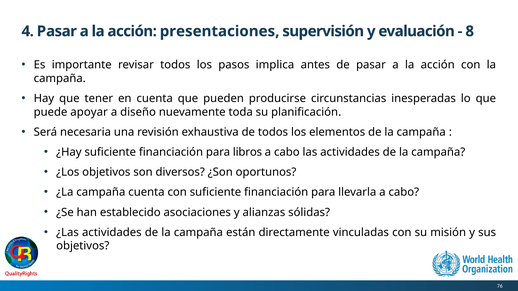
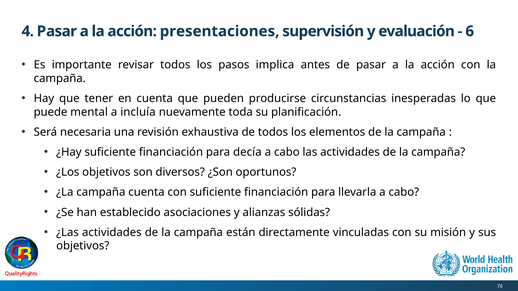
8: 8 -> 6 (470, 31)
apoyar: apoyar -> mental (89, 112)
diseño: diseño -> incluía (138, 112)
libros: libros -> decía (247, 152)
